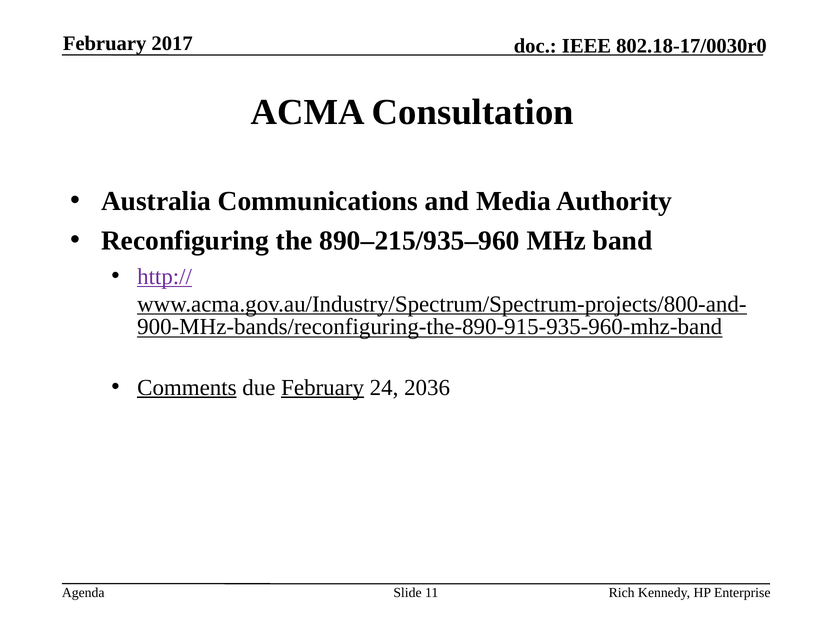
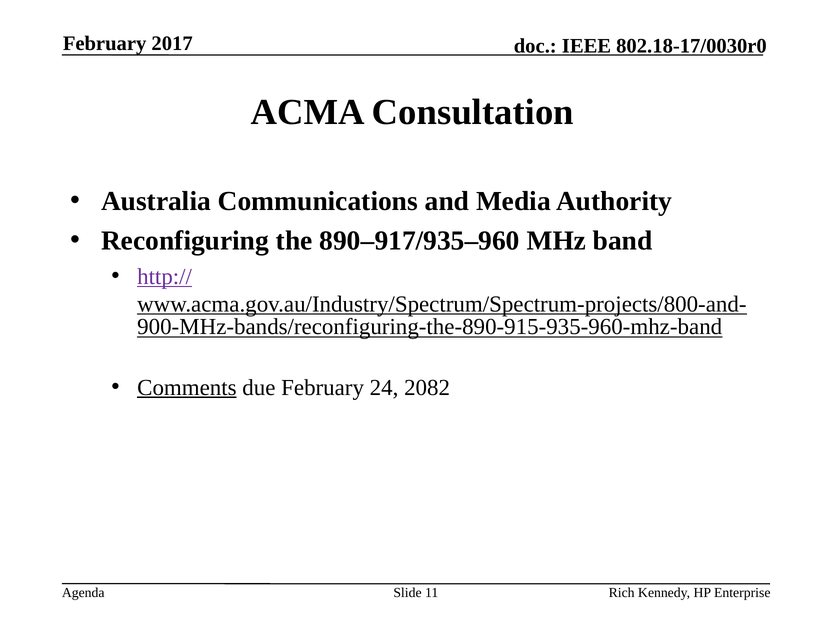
890–215/935–960: 890–215/935–960 -> 890–917/935–960 (420, 241)
February underline: present -> none (323, 388)
2036: 2036 -> 2082 (427, 388)
